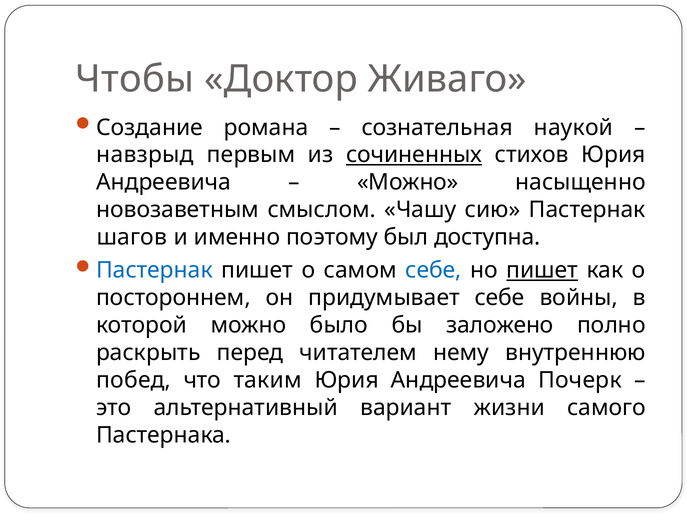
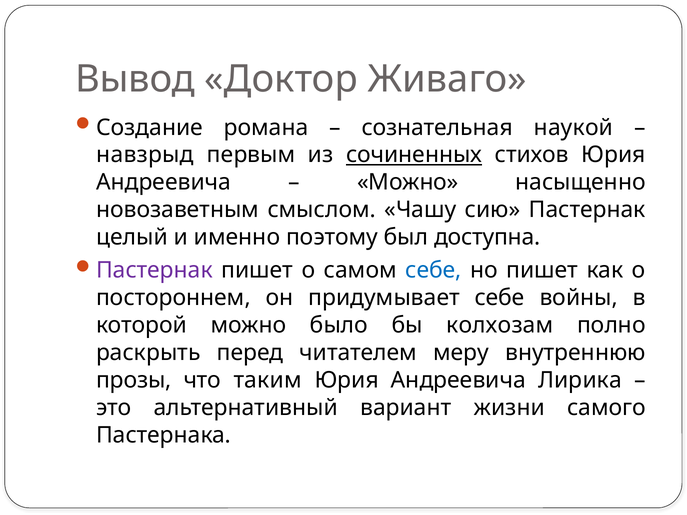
Чтобы: Чтобы -> Вывод (135, 79)
шагов: шагов -> целый (132, 237)
Пастернак colour: blue -> purple (154, 270)
пишет underline: present -> none (542, 270)
заложено: заложено -> колхозам (500, 325)
нему: нему -> меру (461, 353)
побед: побед -> прозы (134, 380)
Почерк: Почерк -> Лирика (580, 380)
